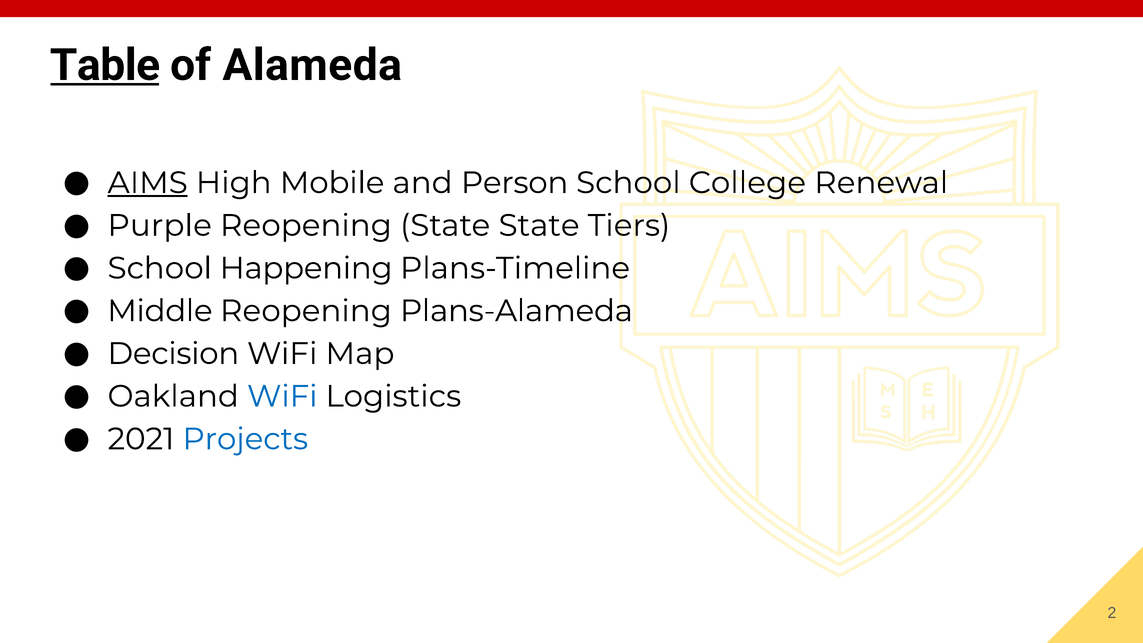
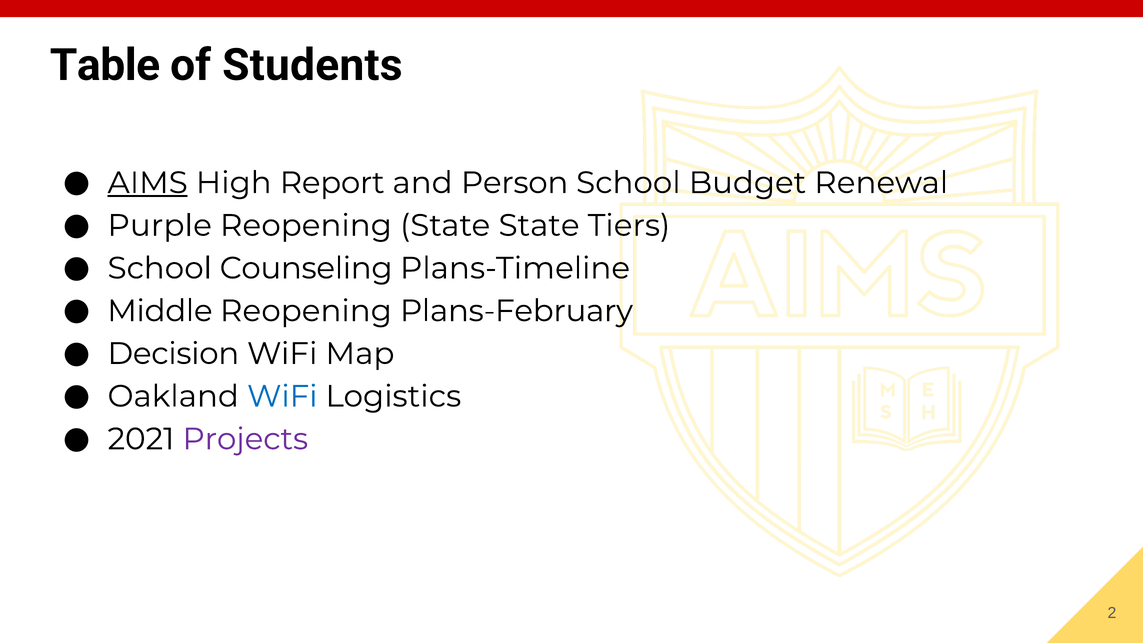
Table underline: present -> none (105, 65)
Alameda: Alameda -> Students (312, 65)
Mobile: Mobile -> Report (332, 183)
College: College -> Budget (747, 183)
Happening: Happening -> Counseling (306, 268)
Plans-Alameda: Plans-Alameda -> Plans-February (516, 311)
Projects colour: blue -> purple (245, 439)
